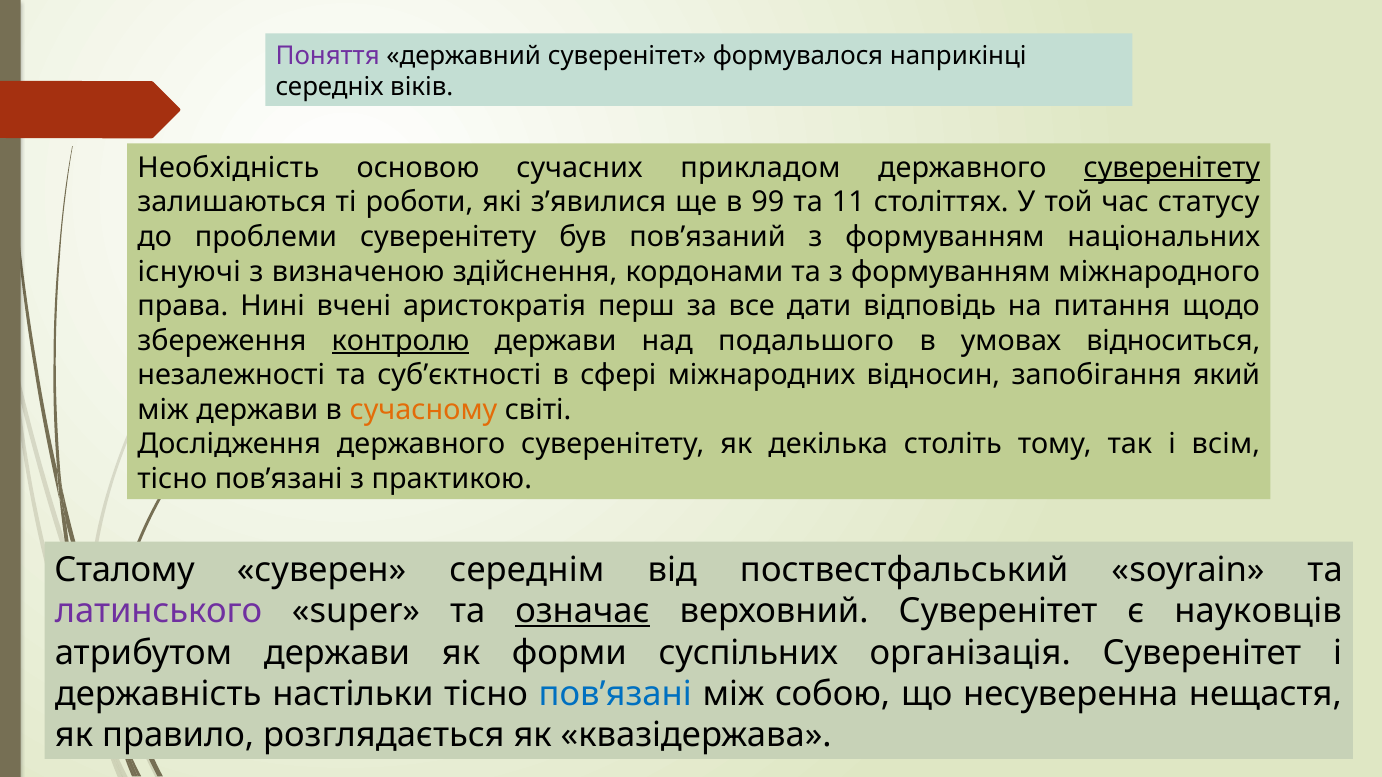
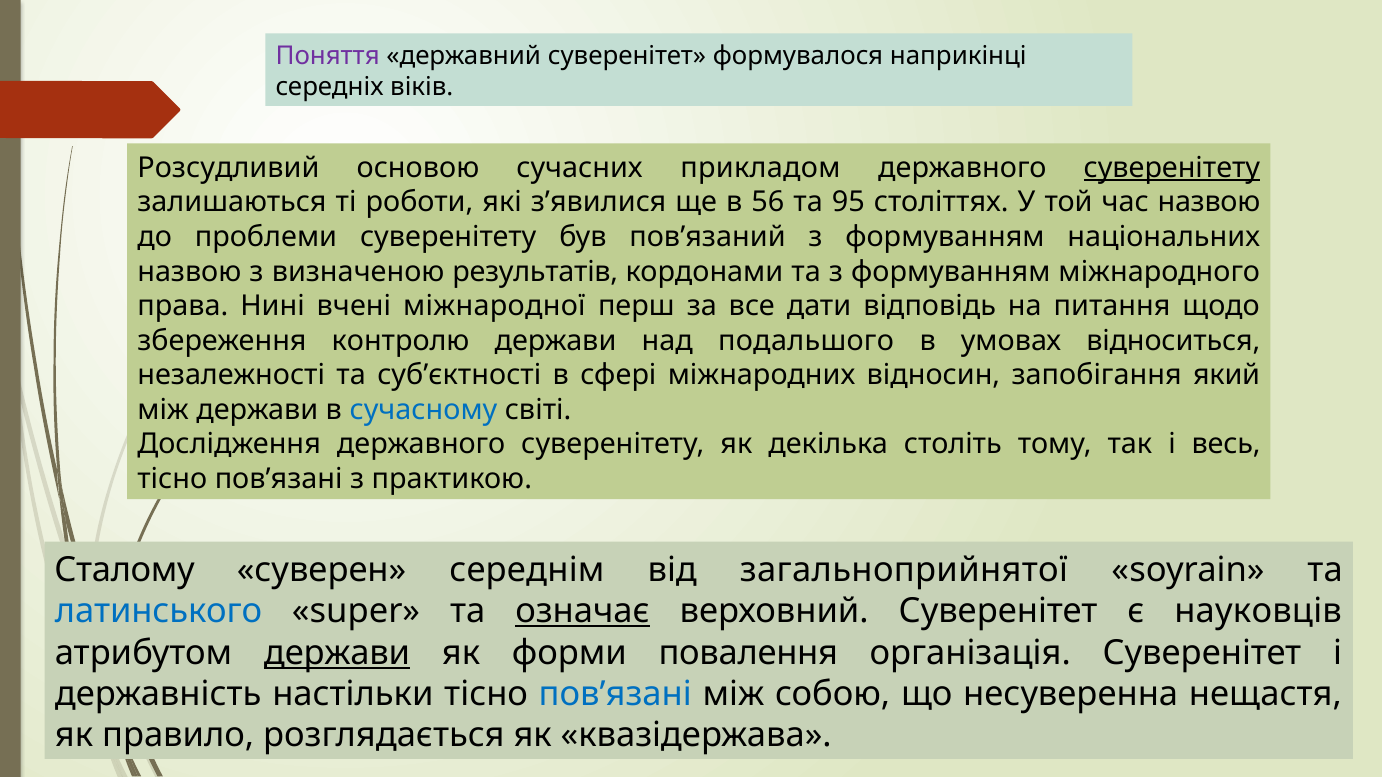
Необхідність: Необхідність -> Розсудливий (228, 168)
99: 99 -> 56 (768, 203)
11: 11 -> 95 (848, 203)
час статусу: статусу -> назвою (1209, 203)
існуючі: існуючі -> назвою (189, 272)
здійснення: здійснення -> результатів (535, 272)
аристократія: аристократія -> міжнародної (494, 306)
контролю underline: present -> none (401, 341)
сучасному colour: orange -> blue (423, 410)
всім: всім -> весь (1226, 444)
поствестфальський: поствестфальський -> загальноприйнятої (904, 570)
латинського colour: purple -> blue (159, 612)
держави underline: none -> present (337, 653)
суспільних: суспільних -> повалення (748, 653)
